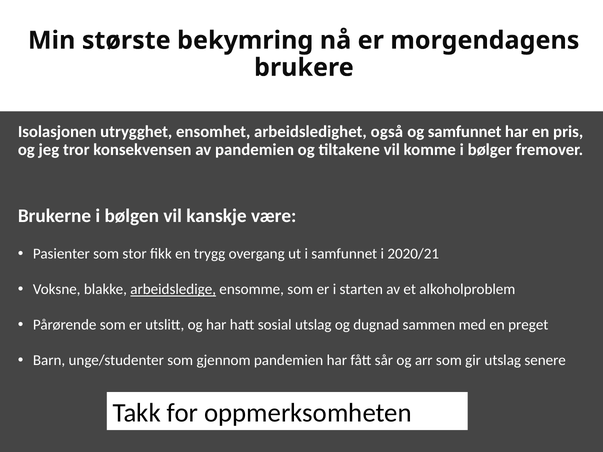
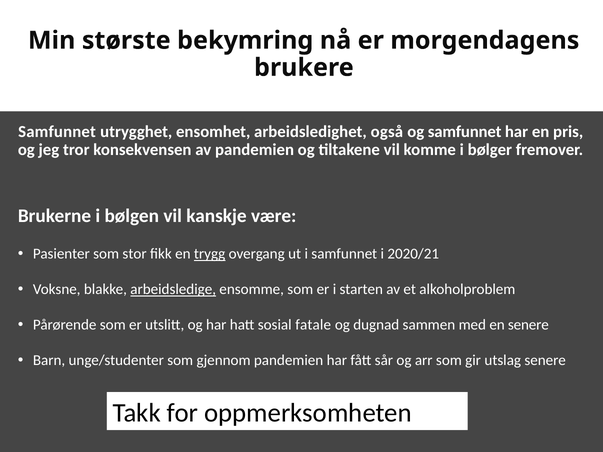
Isolasjonen: Isolasjonen -> Samfunnet (57, 132)
trygg underline: none -> present (210, 254)
sosial utslag: utslag -> fatale (313, 325)
en preget: preget -> senere (528, 325)
